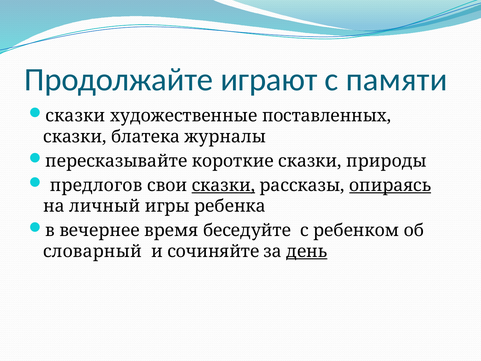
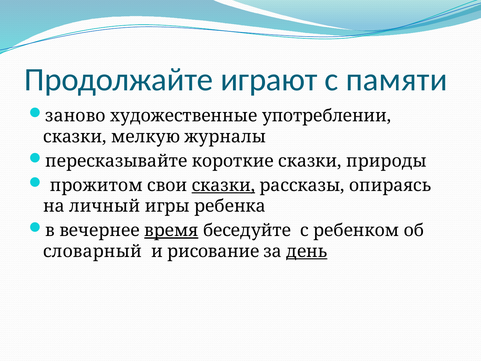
сказки: сказки -> заново (75, 116)
поставленных: поставленных -> употреблении (327, 116)
блатека: блатека -> мелкую (146, 137)
предлогов: предлогов -> прожитом (96, 185)
опираясь underline: present -> none (390, 185)
время underline: none -> present (171, 230)
сочиняйте: сочиняйте -> рисование (213, 251)
